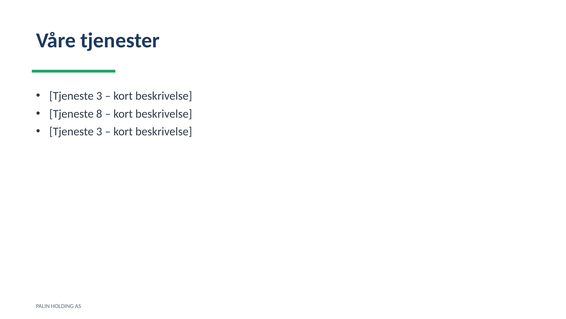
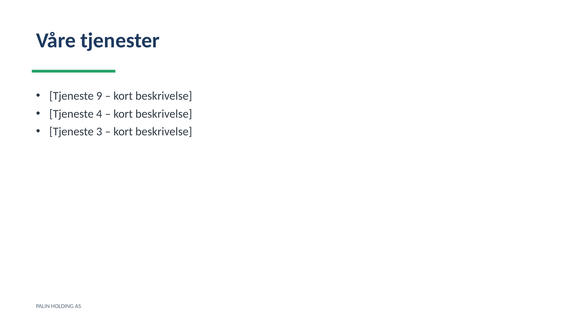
3: 3 -> 9 (99, 96)
8: 8 -> 4 (99, 114)
